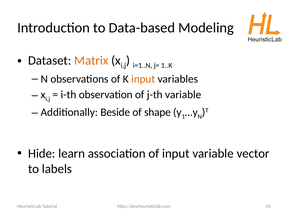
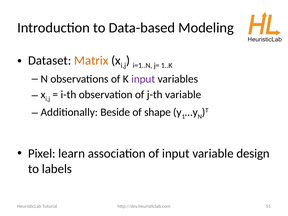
input colour: orange -> purple (143, 79)
Hide: Hide -> Pixel (42, 154)
vector: vector -> design (253, 154)
